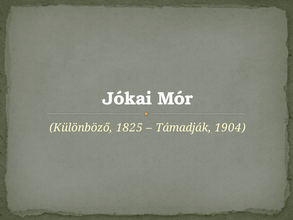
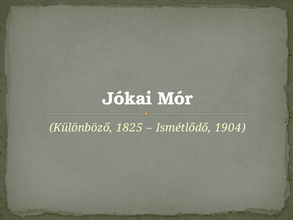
Támadják: Támadják -> Ismétlődő (183, 128)
